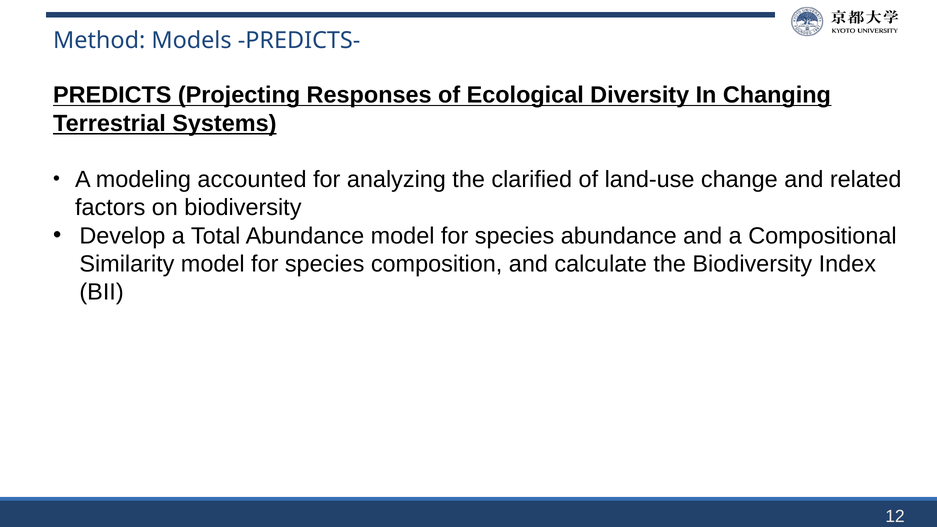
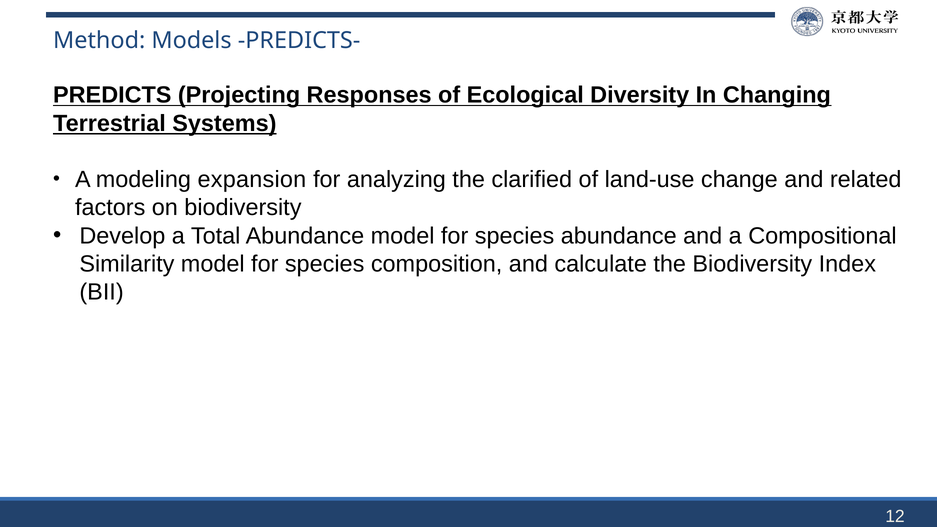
accounted: accounted -> expansion (252, 180)
